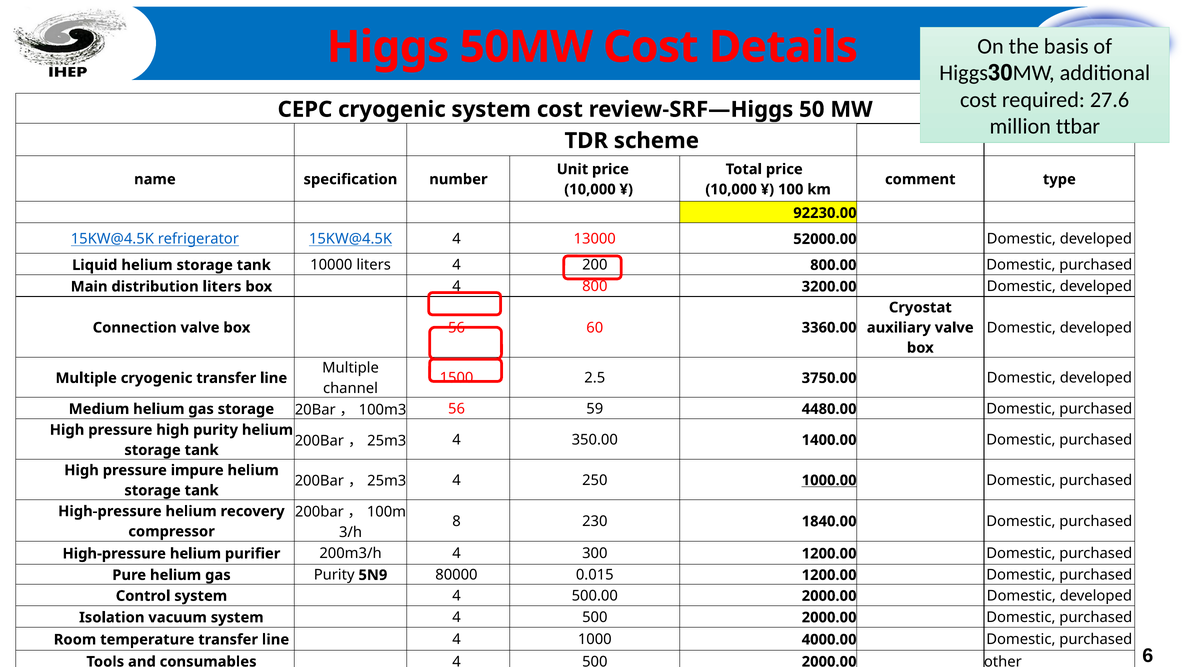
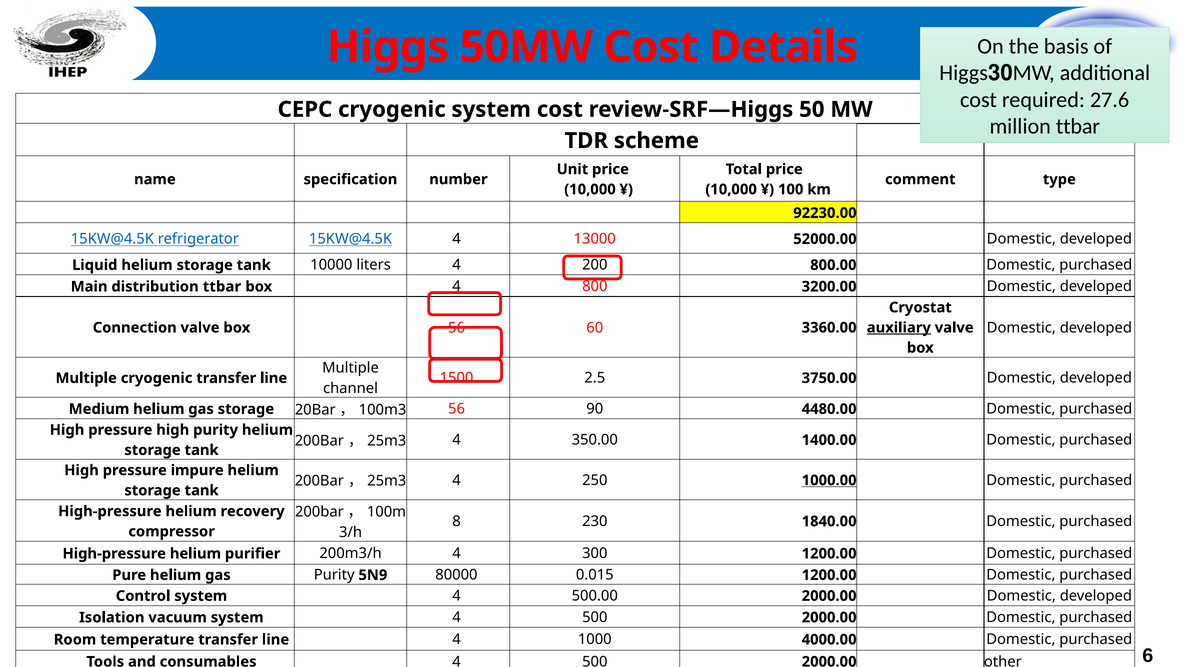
distribution liters: liters -> ttbar (222, 286)
auxiliary underline: none -> present (899, 327)
59: 59 -> 90 (595, 409)
